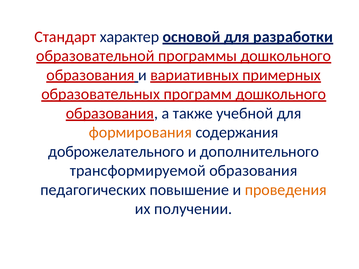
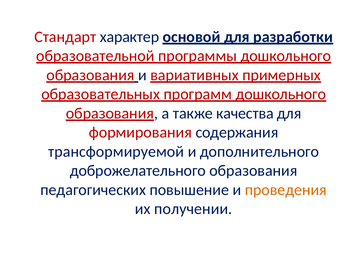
учебной: учебной -> качества (245, 113)
формирования colour: orange -> red (140, 133)
доброжелательного: доброжелательного -> трансформируемой (116, 152)
трансформируемой: трансформируемой -> доброжелательного (138, 171)
